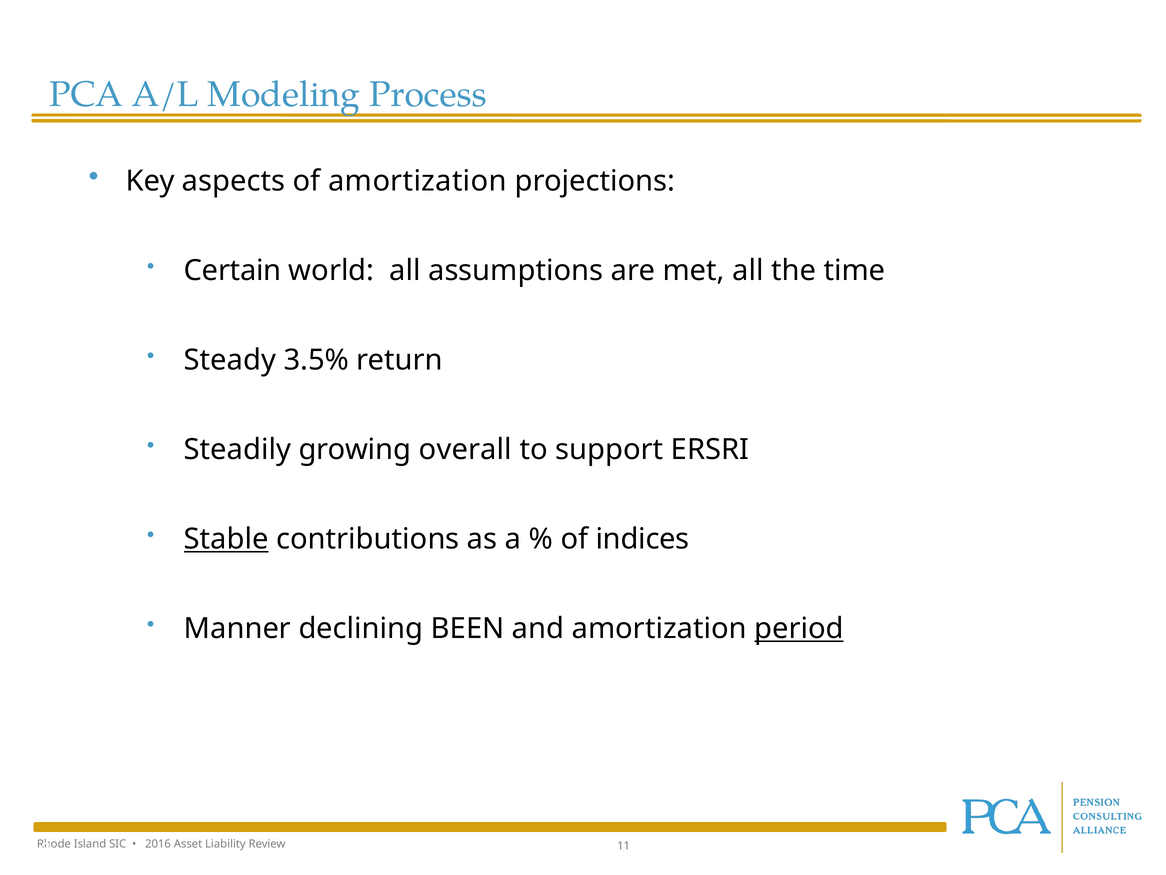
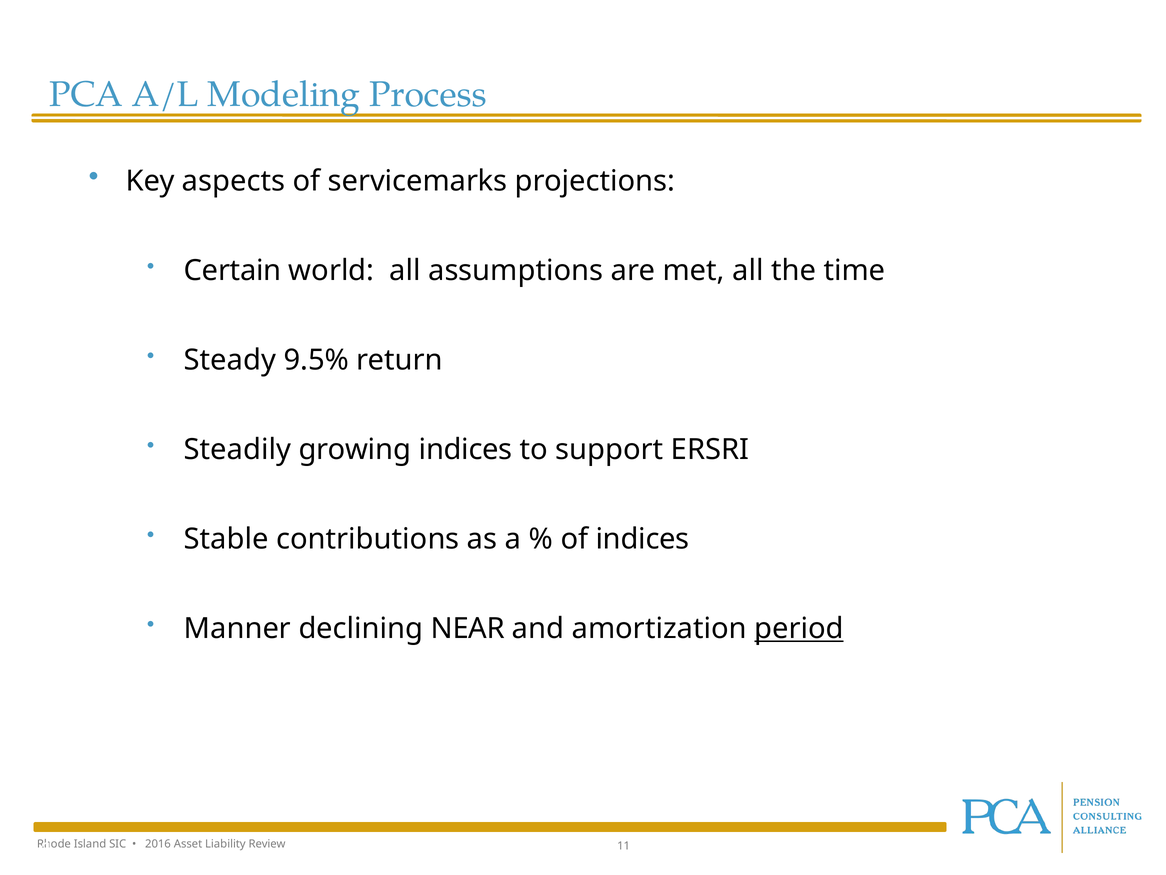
of amortization: amortization -> servicemarks (418, 181)
3.5%: 3.5% -> 9.5% (316, 360)
growing overall: overall -> indices (466, 449)
Stable underline: present -> none (226, 539)
BEEN: BEEN -> NEAR (468, 628)
